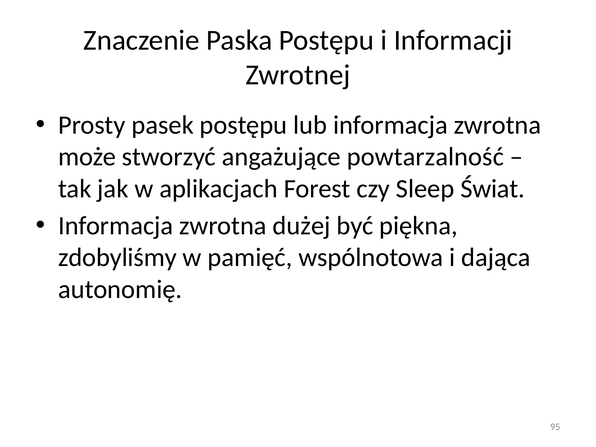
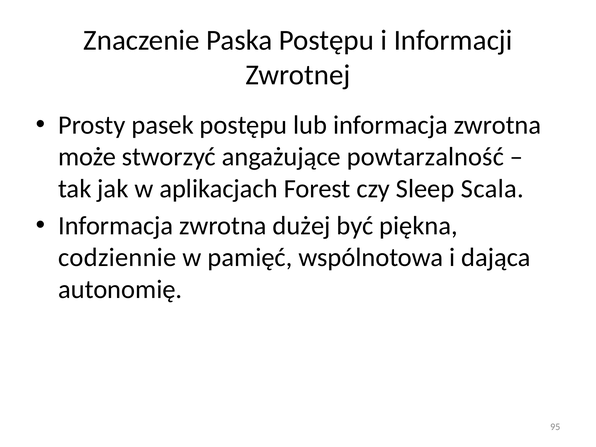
Świat: Świat -> Scala (492, 189)
zdobyliśmy: zdobyliśmy -> codziennie (117, 258)
